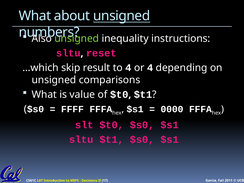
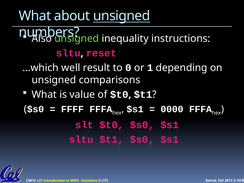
skip: skip -> well (71, 68)
to 4: 4 -> 0 (128, 68)
or 4: 4 -> 1 (150, 68)
